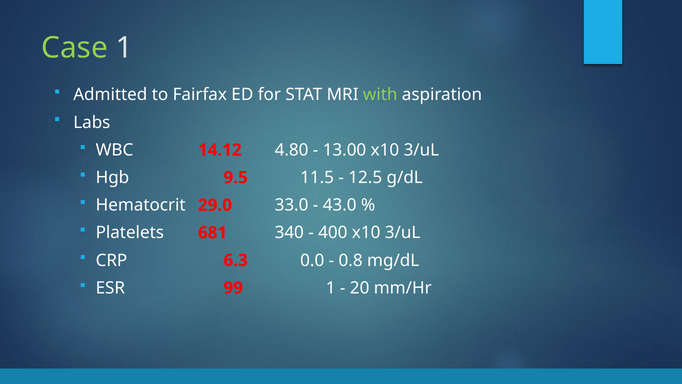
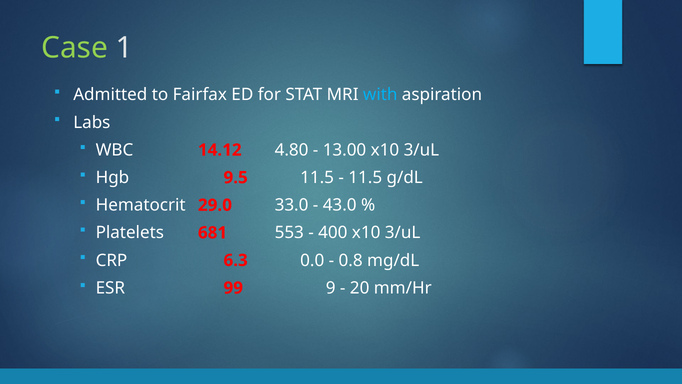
with colour: light green -> light blue (380, 95)
12.5: 12.5 -> 11.5 (365, 177)
340: 340 -> 553 (289, 233)
99 1: 1 -> 9 (331, 288)
